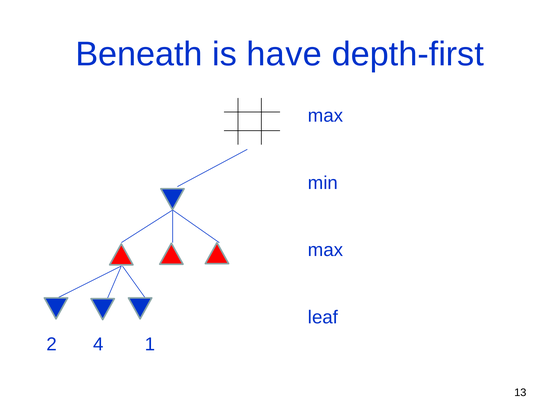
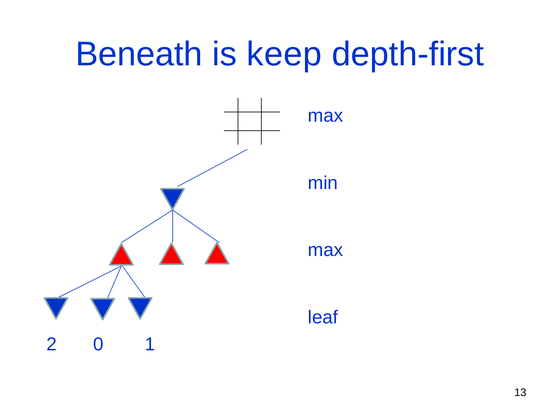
have: have -> keep (284, 54)
4: 4 -> 0 (98, 344)
